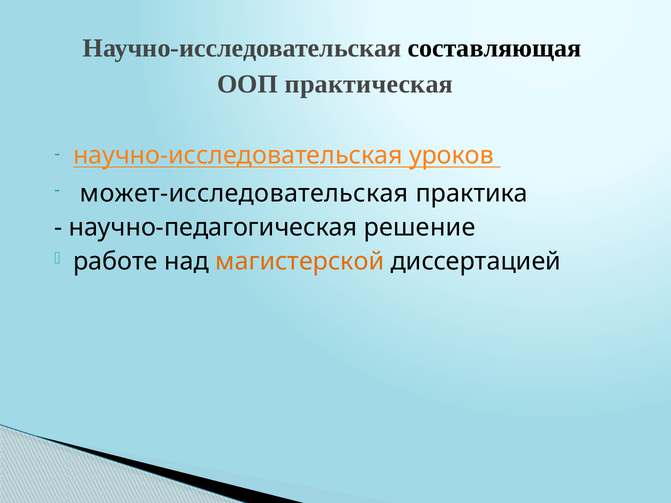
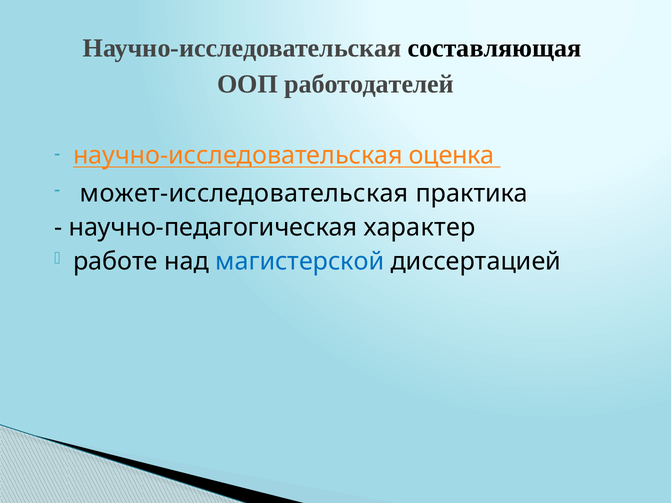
практическая: практическая -> работодателей (369, 84)
уроков: уроков -> оценка (452, 156)
решение: решение -> характер (420, 228)
магистерской colour: orange -> blue (300, 262)
